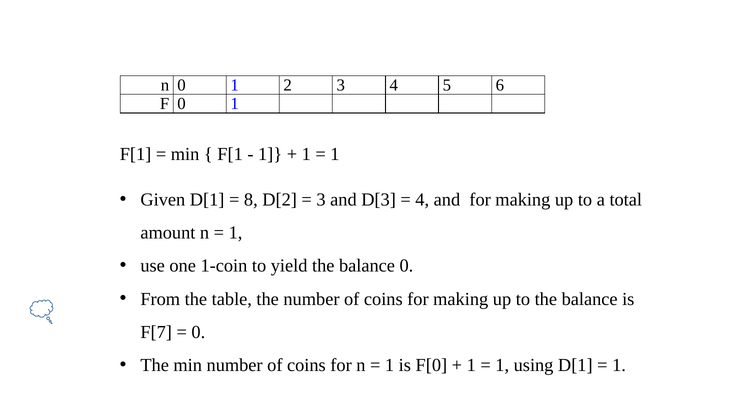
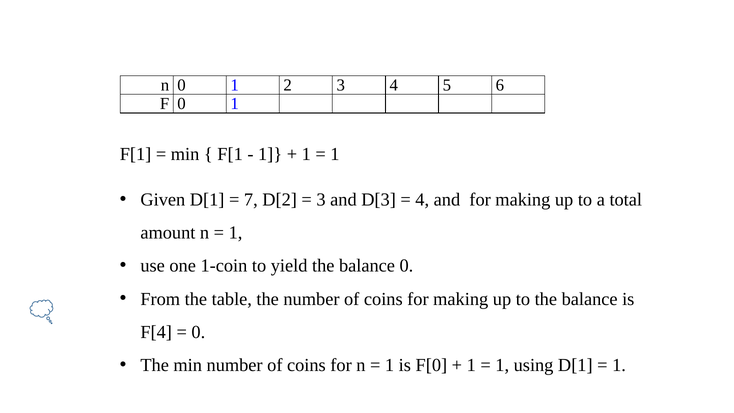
8: 8 -> 7 (251, 200)
F[7: F[7 -> F[4 (156, 332)
